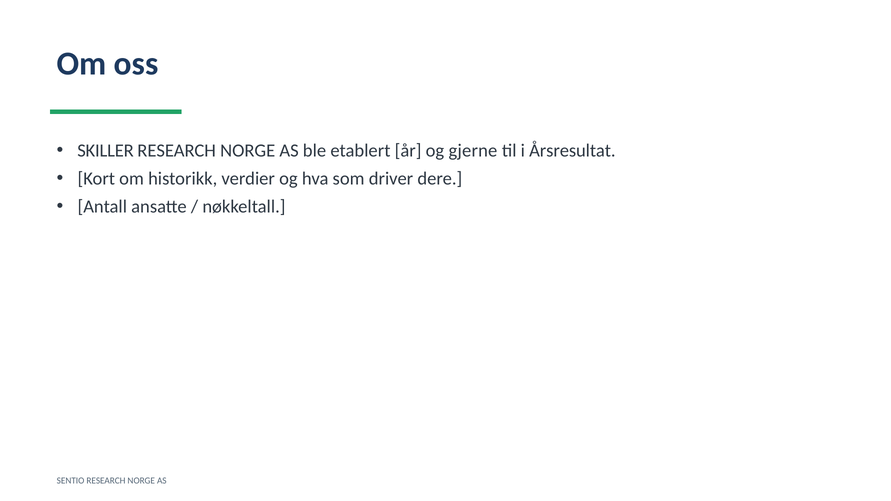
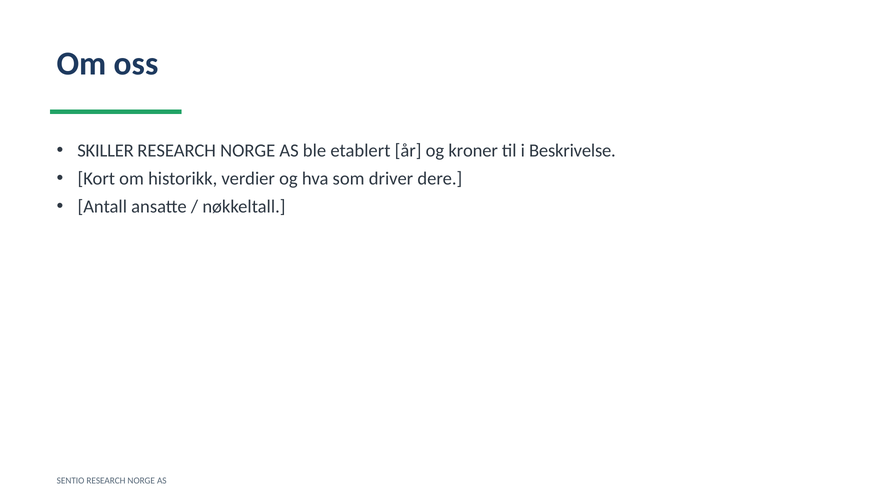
gjerne: gjerne -> kroner (473, 151)
Årsresultat: Årsresultat -> Beskrivelse (572, 151)
